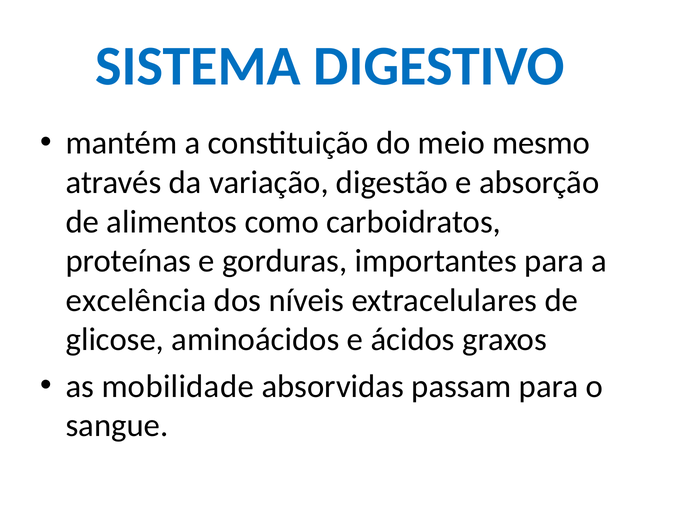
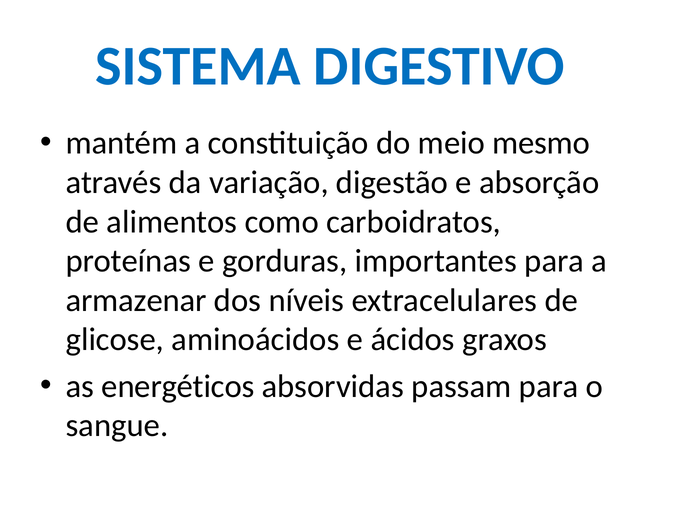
excelência: excelência -> armazenar (136, 300)
mobilidade: mobilidade -> energéticos (178, 386)
